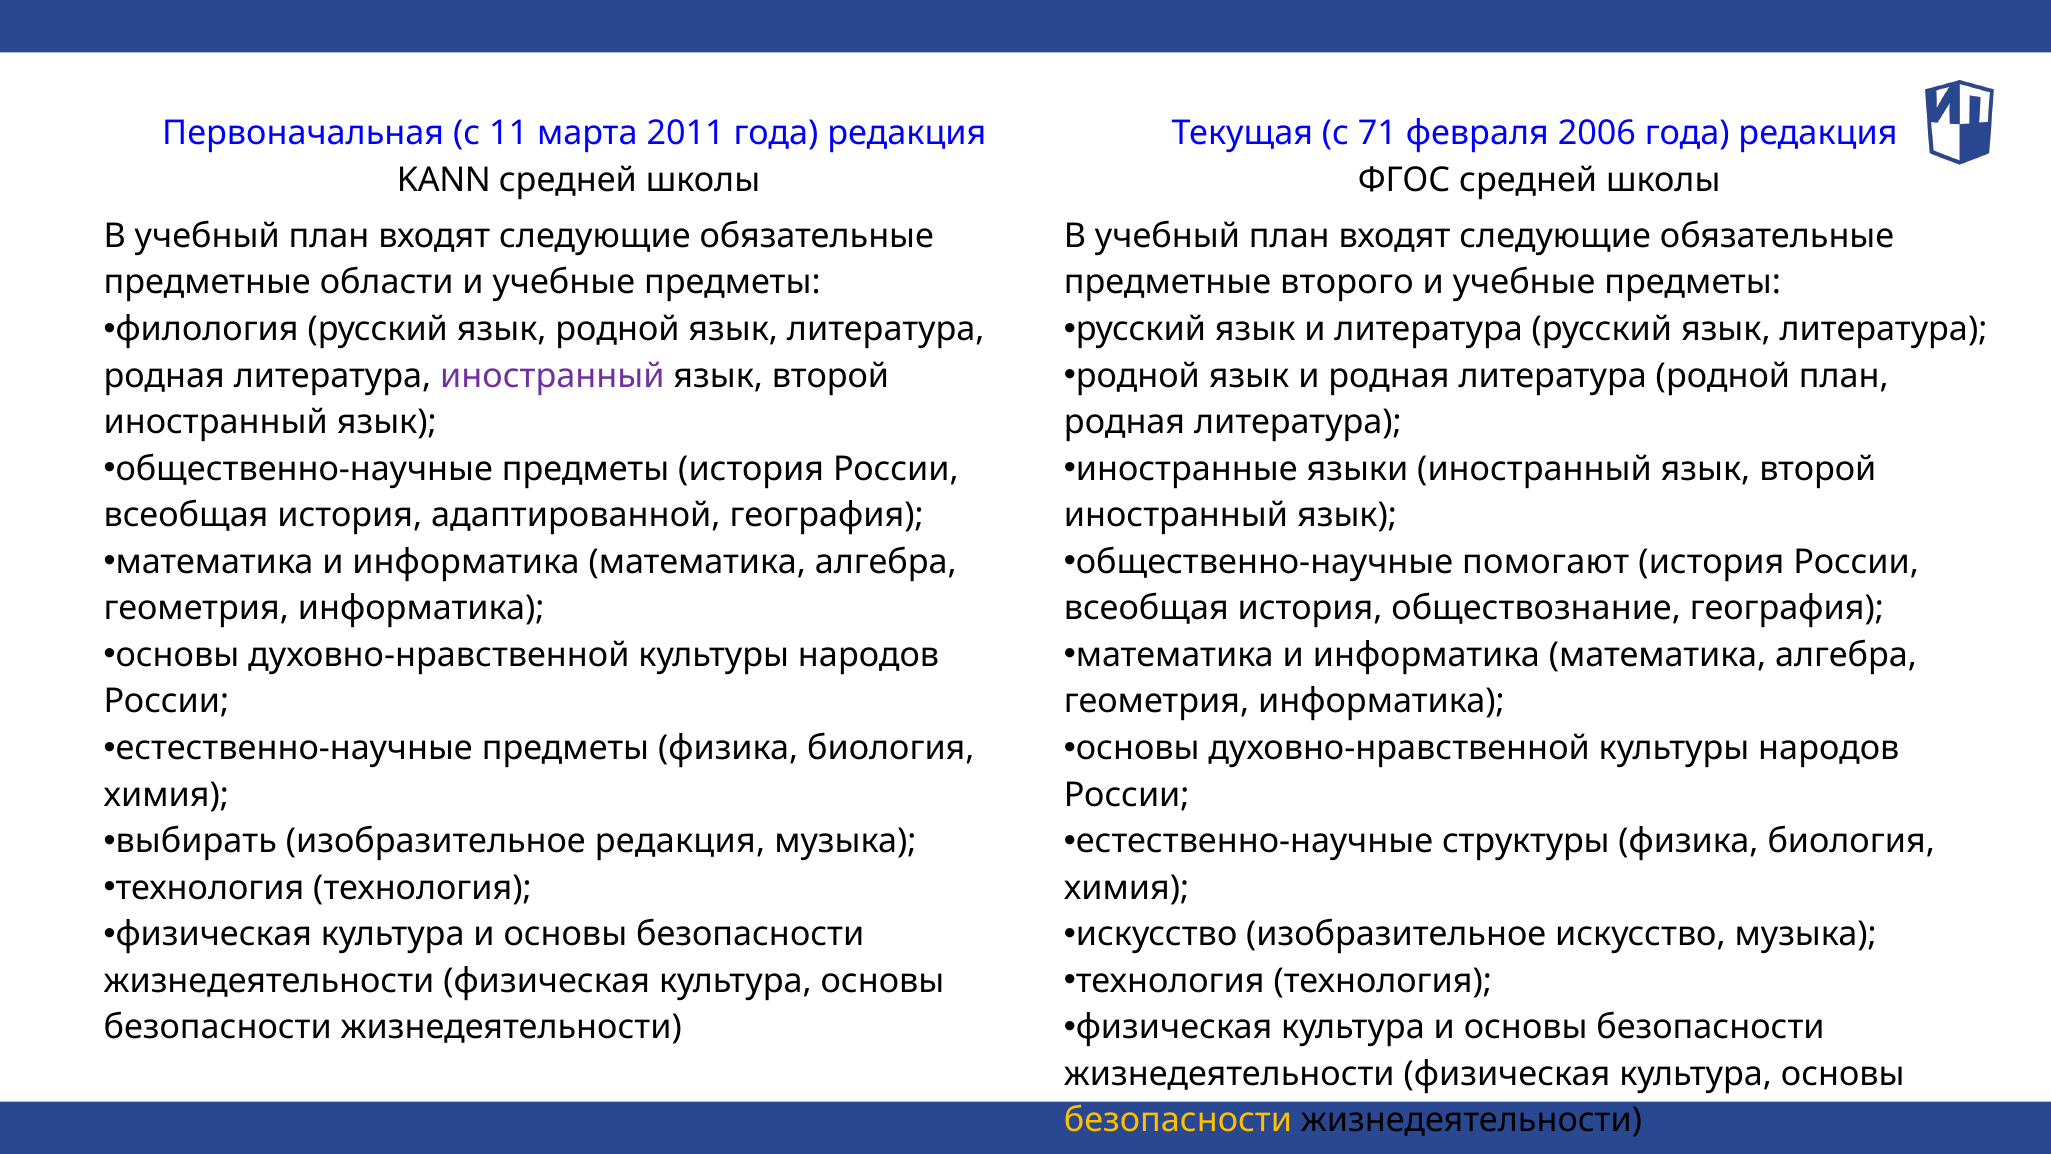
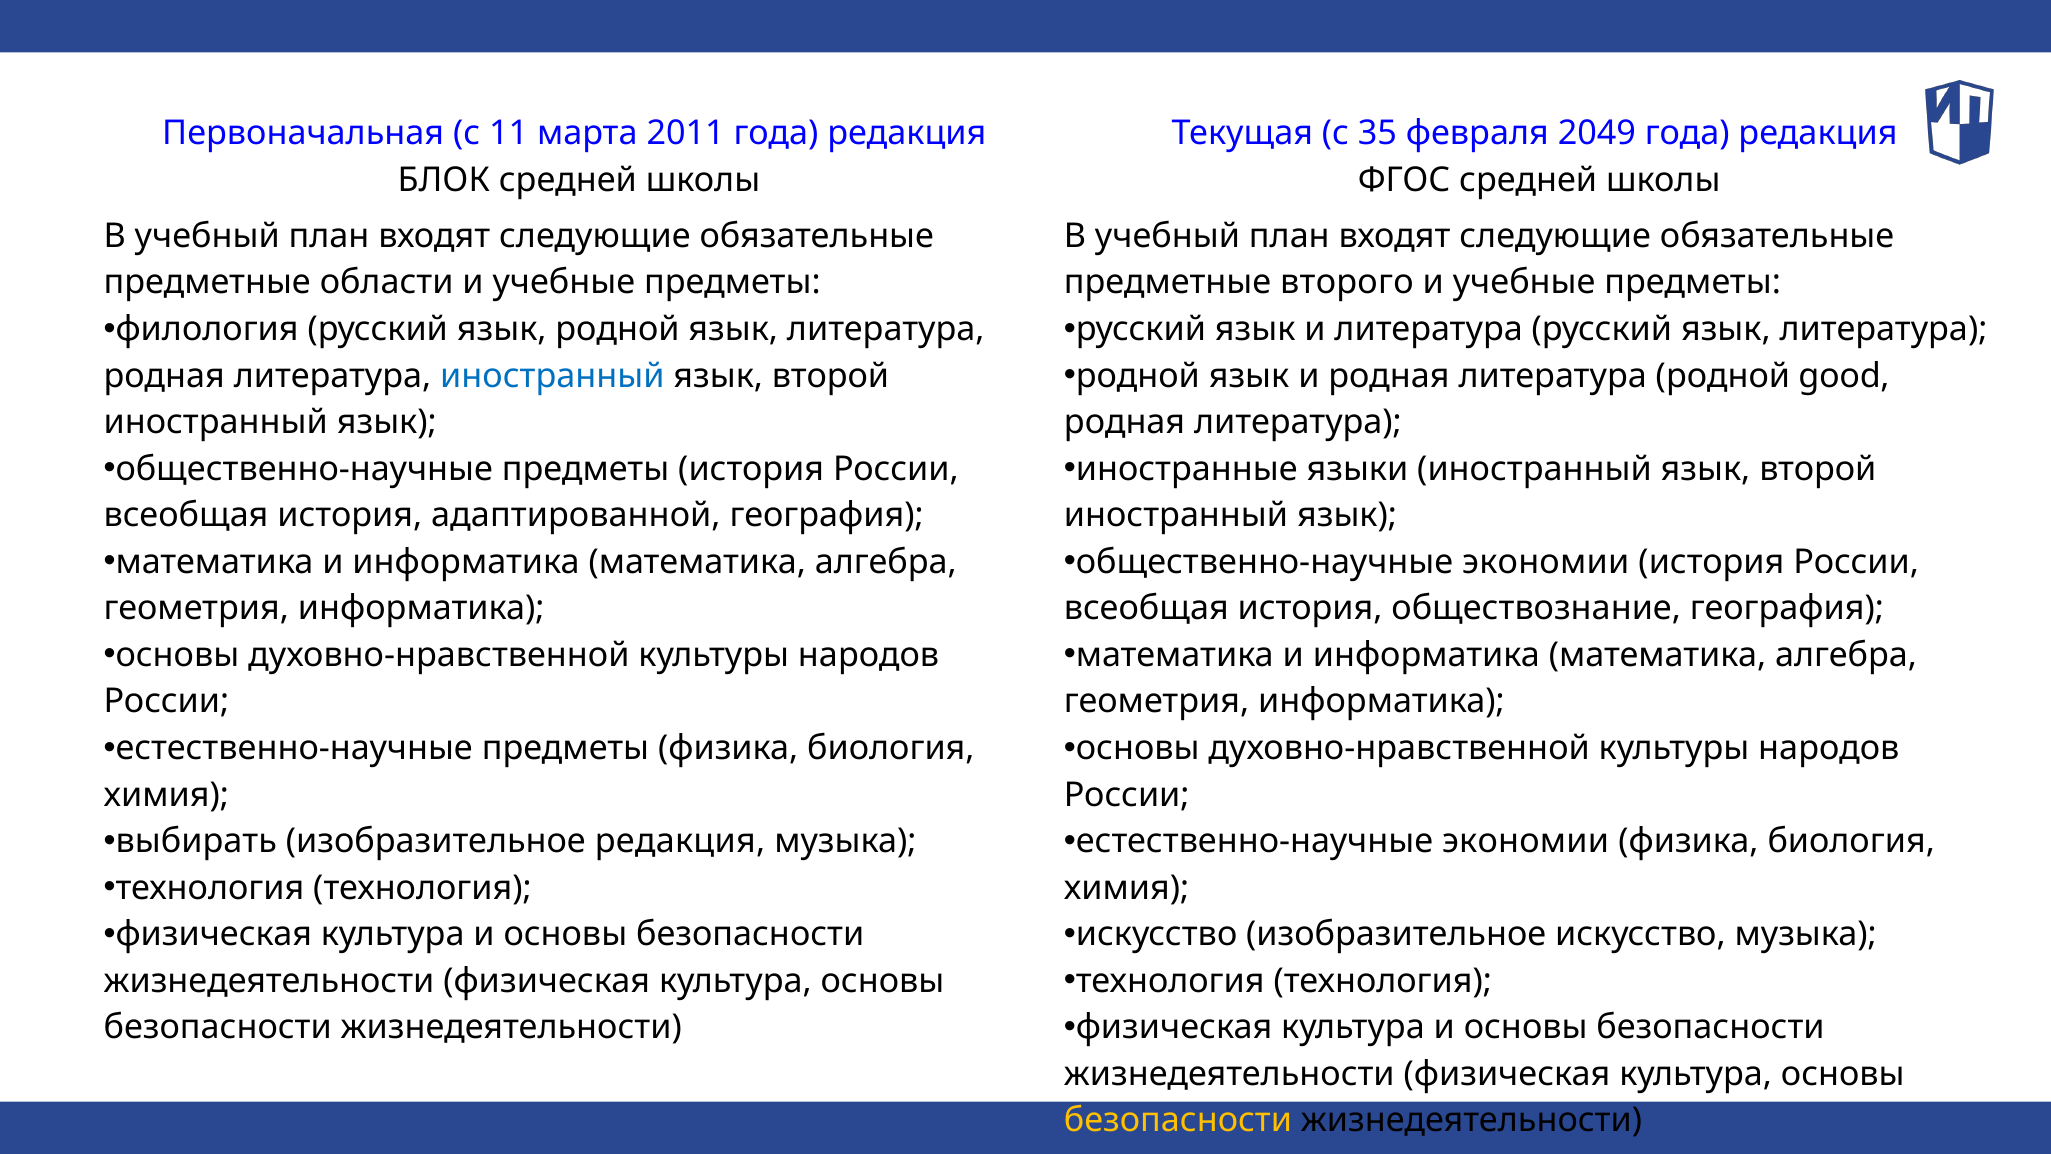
71: 71 -> 35 (1378, 133)
2006: 2006 -> 2049 (1597, 133)
KANN: KANN -> БЛОК (444, 180)
родной план: план -> good (1844, 376)
иностранный colour: purple -> blue (552, 376)
общественно-научные помогают: помогают -> экономии (1546, 562)
естественно-научные структуры: структуры -> экономии (1526, 841)
